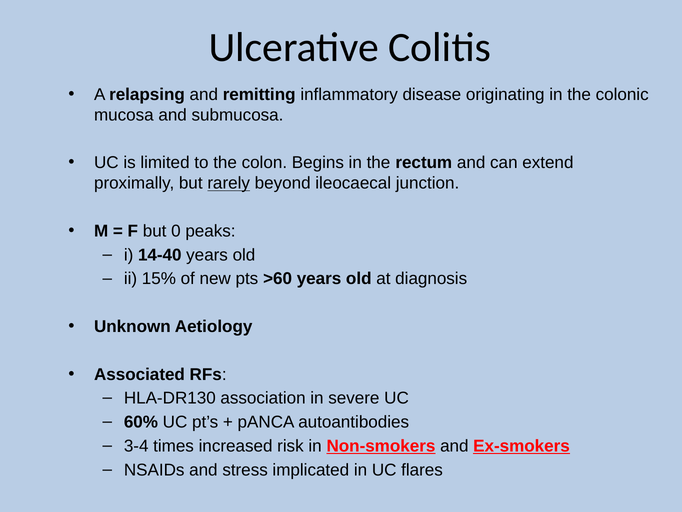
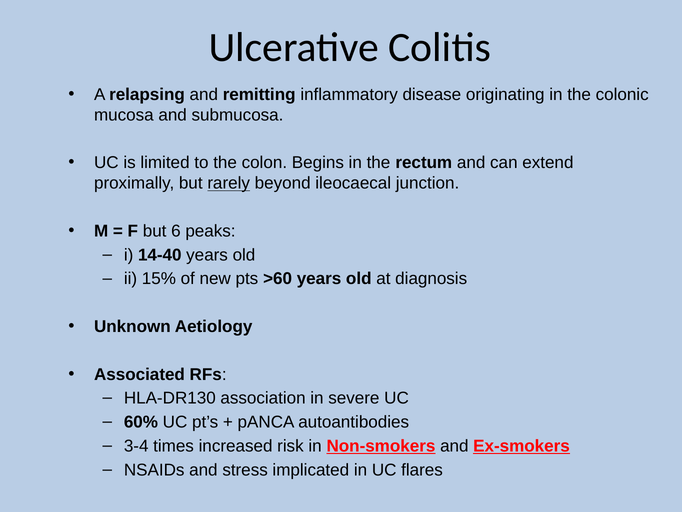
0: 0 -> 6 (176, 231)
